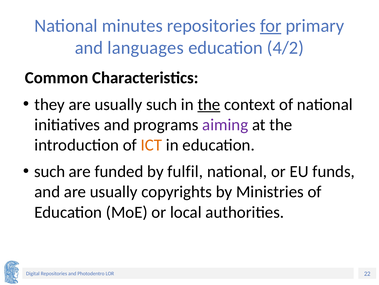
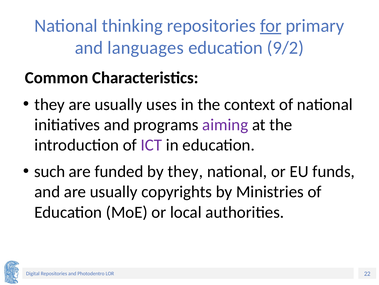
minutes: minutes -> thinking (132, 26)
4/2: 4/2 -> 9/2 (285, 48)
usually such: such -> uses (162, 104)
the underline: present -> none (209, 104)
ICT colour: orange -> purple (151, 145)
by fulfil: fulfil -> they (185, 171)
